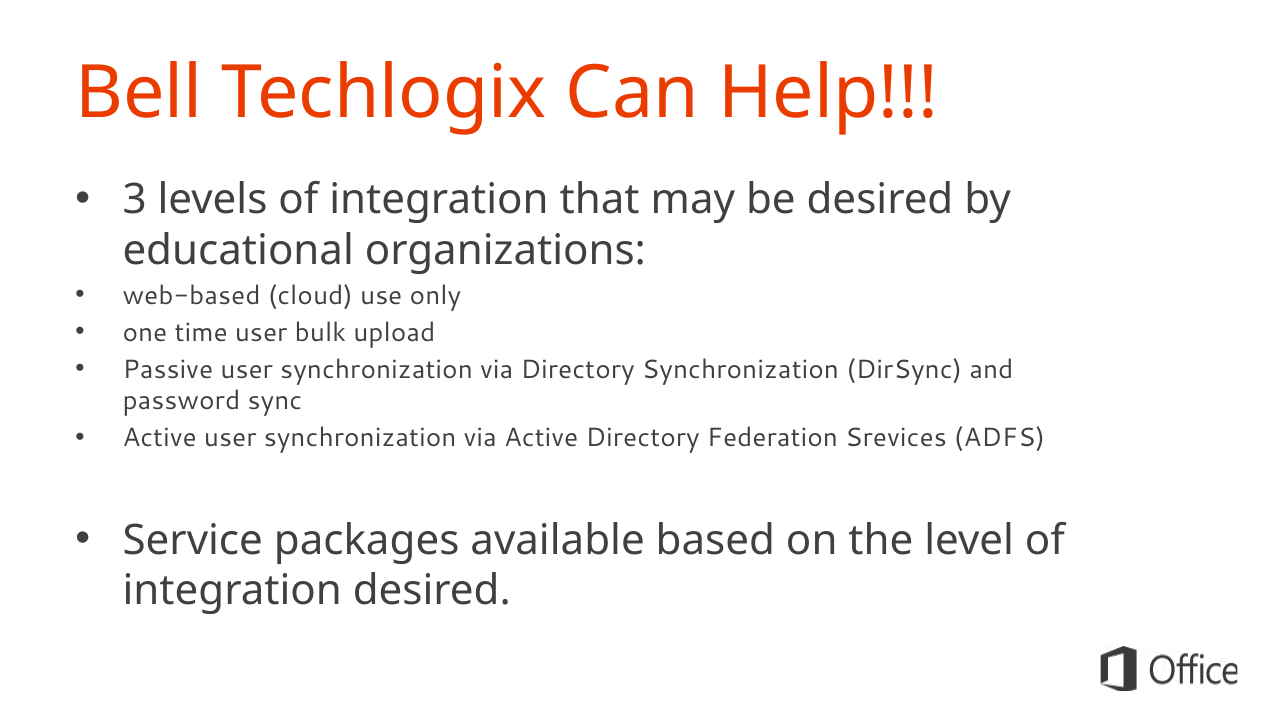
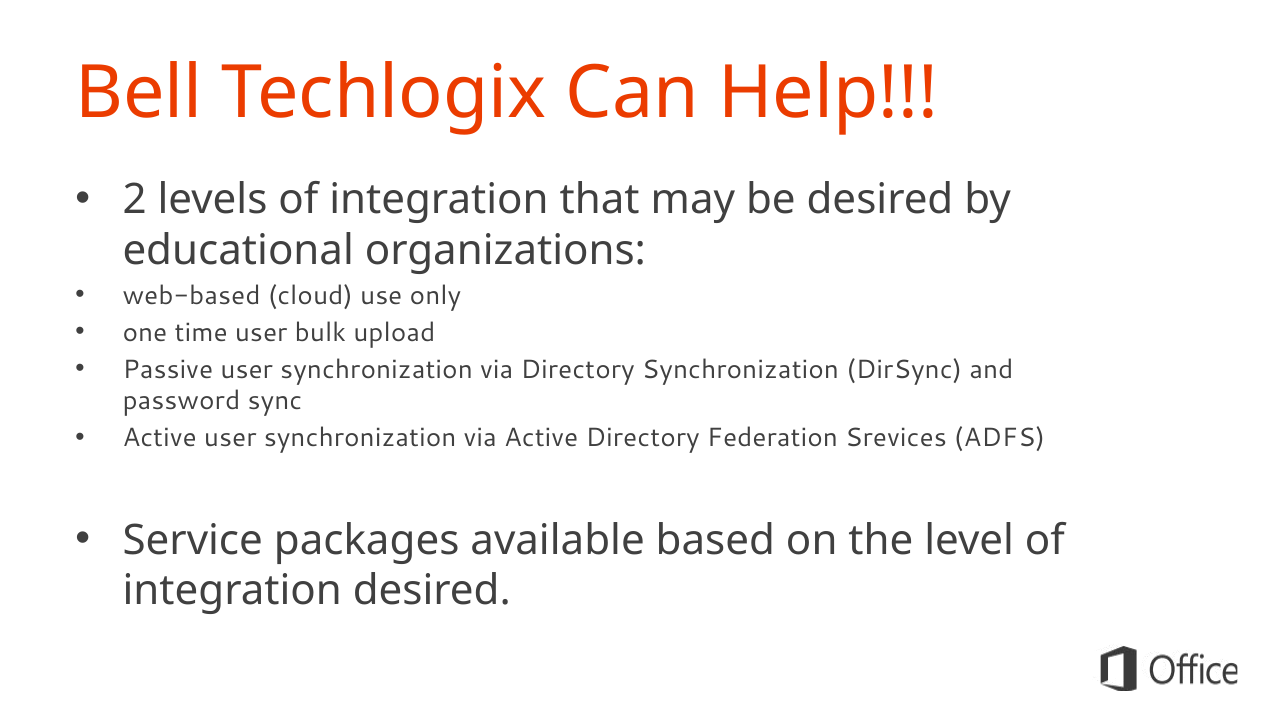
3: 3 -> 2 (135, 200)
